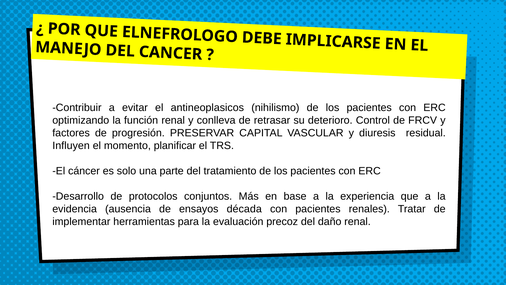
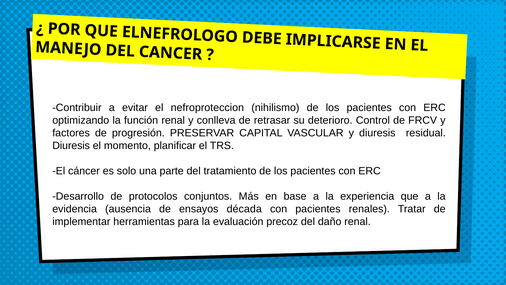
antineoplasicos: antineoplasicos -> nefroproteccion (207, 107)
Influyen: Influyen -> Diuresis (71, 145)
